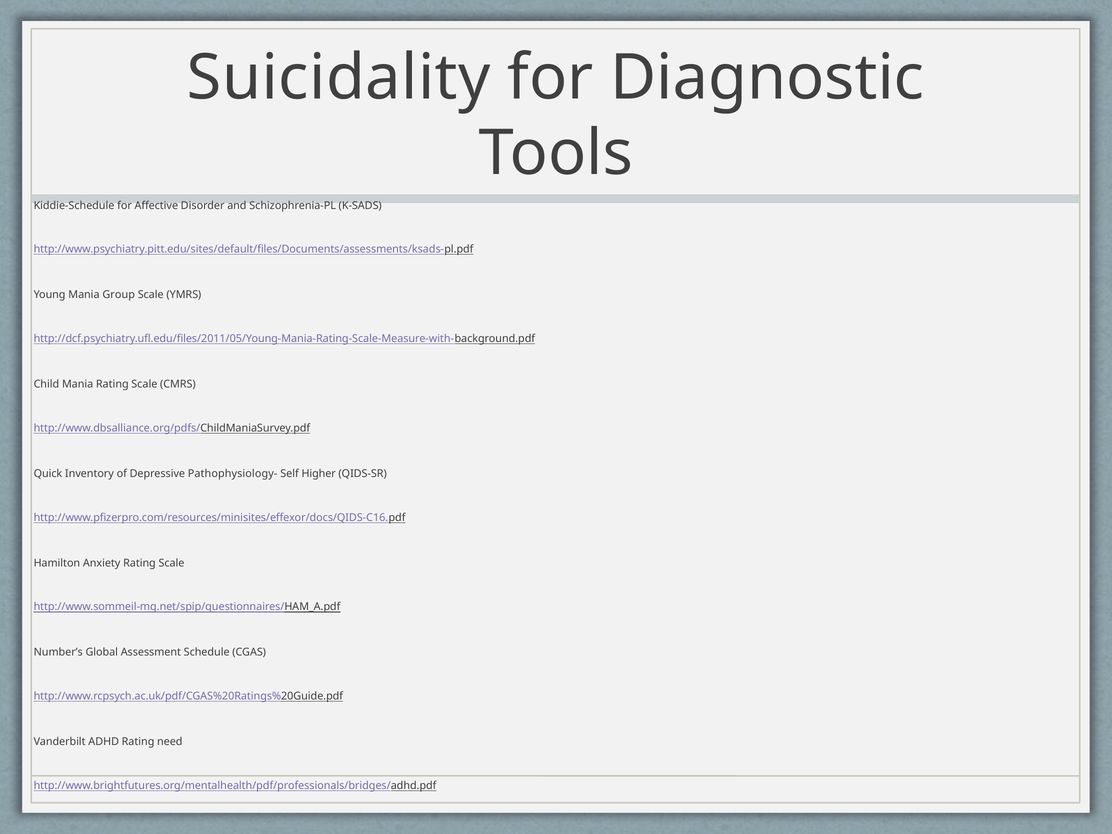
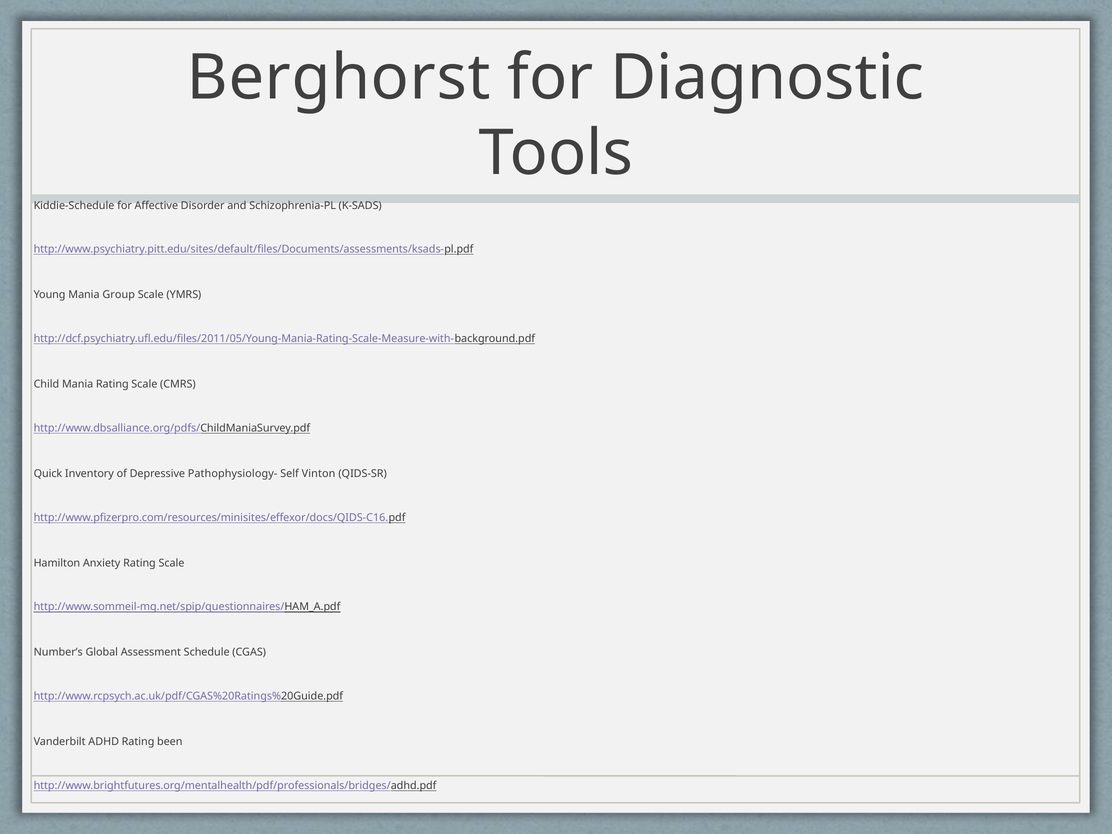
Suicidality: Suicidality -> Berghorst (339, 78)
Higher: Higher -> Vinton (319, 474)
need: need -> been (170, 742)
